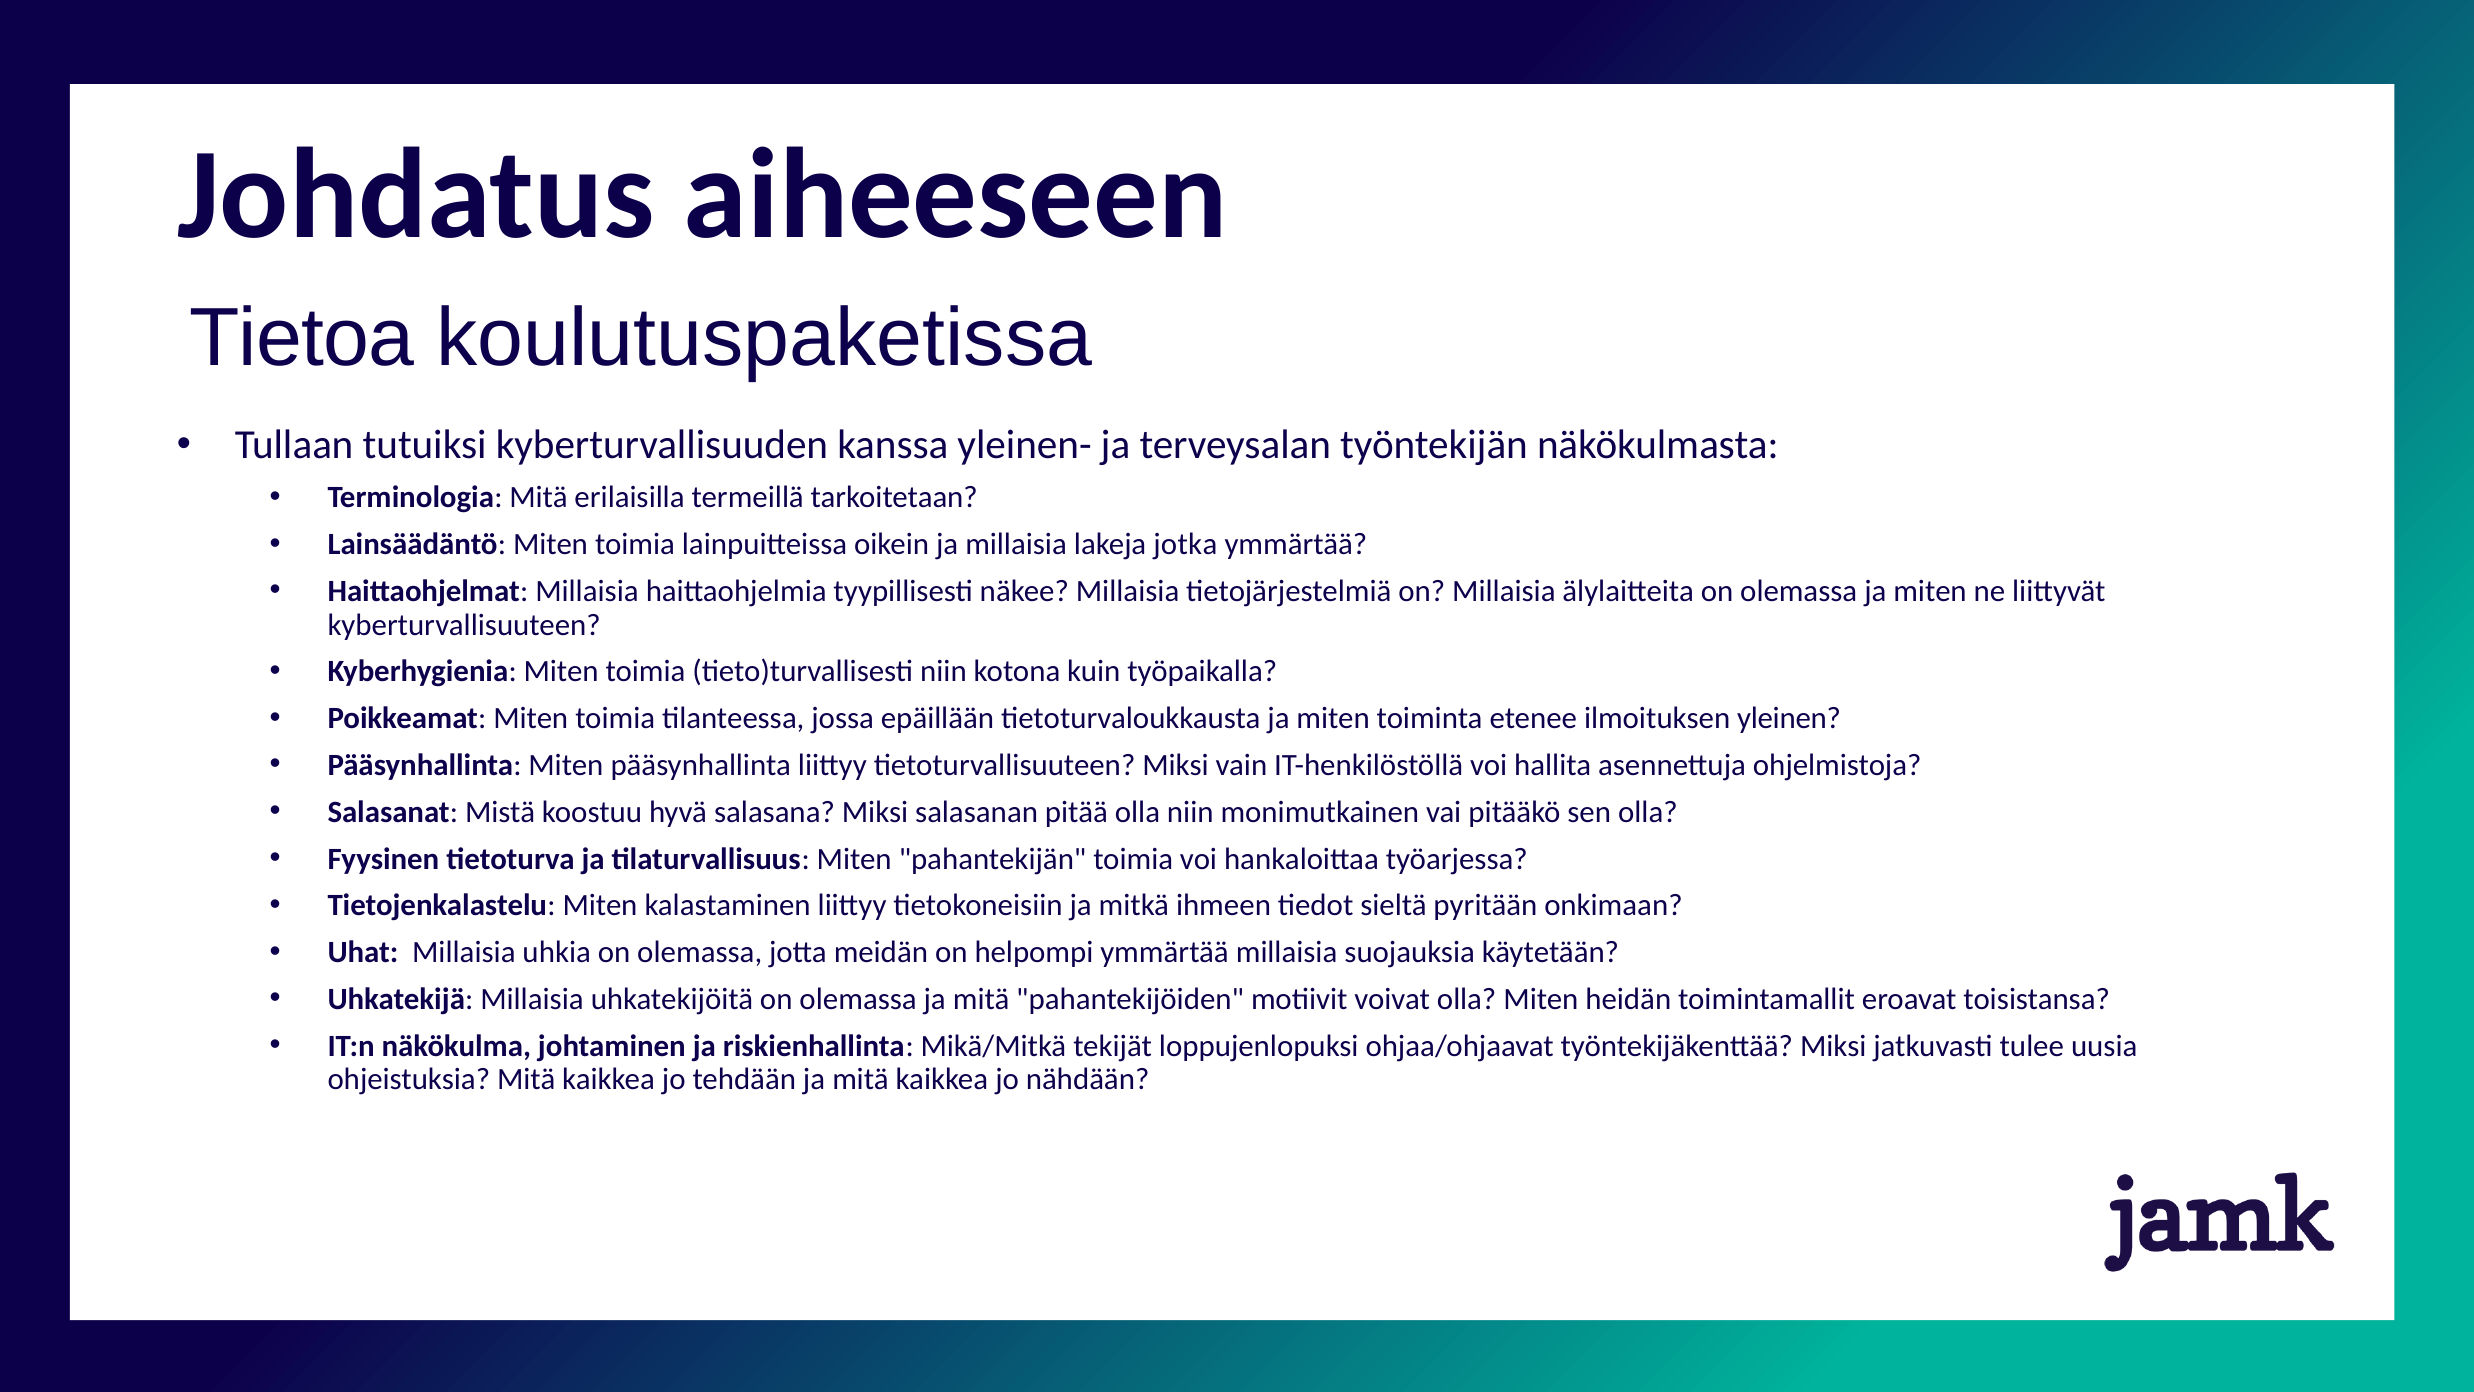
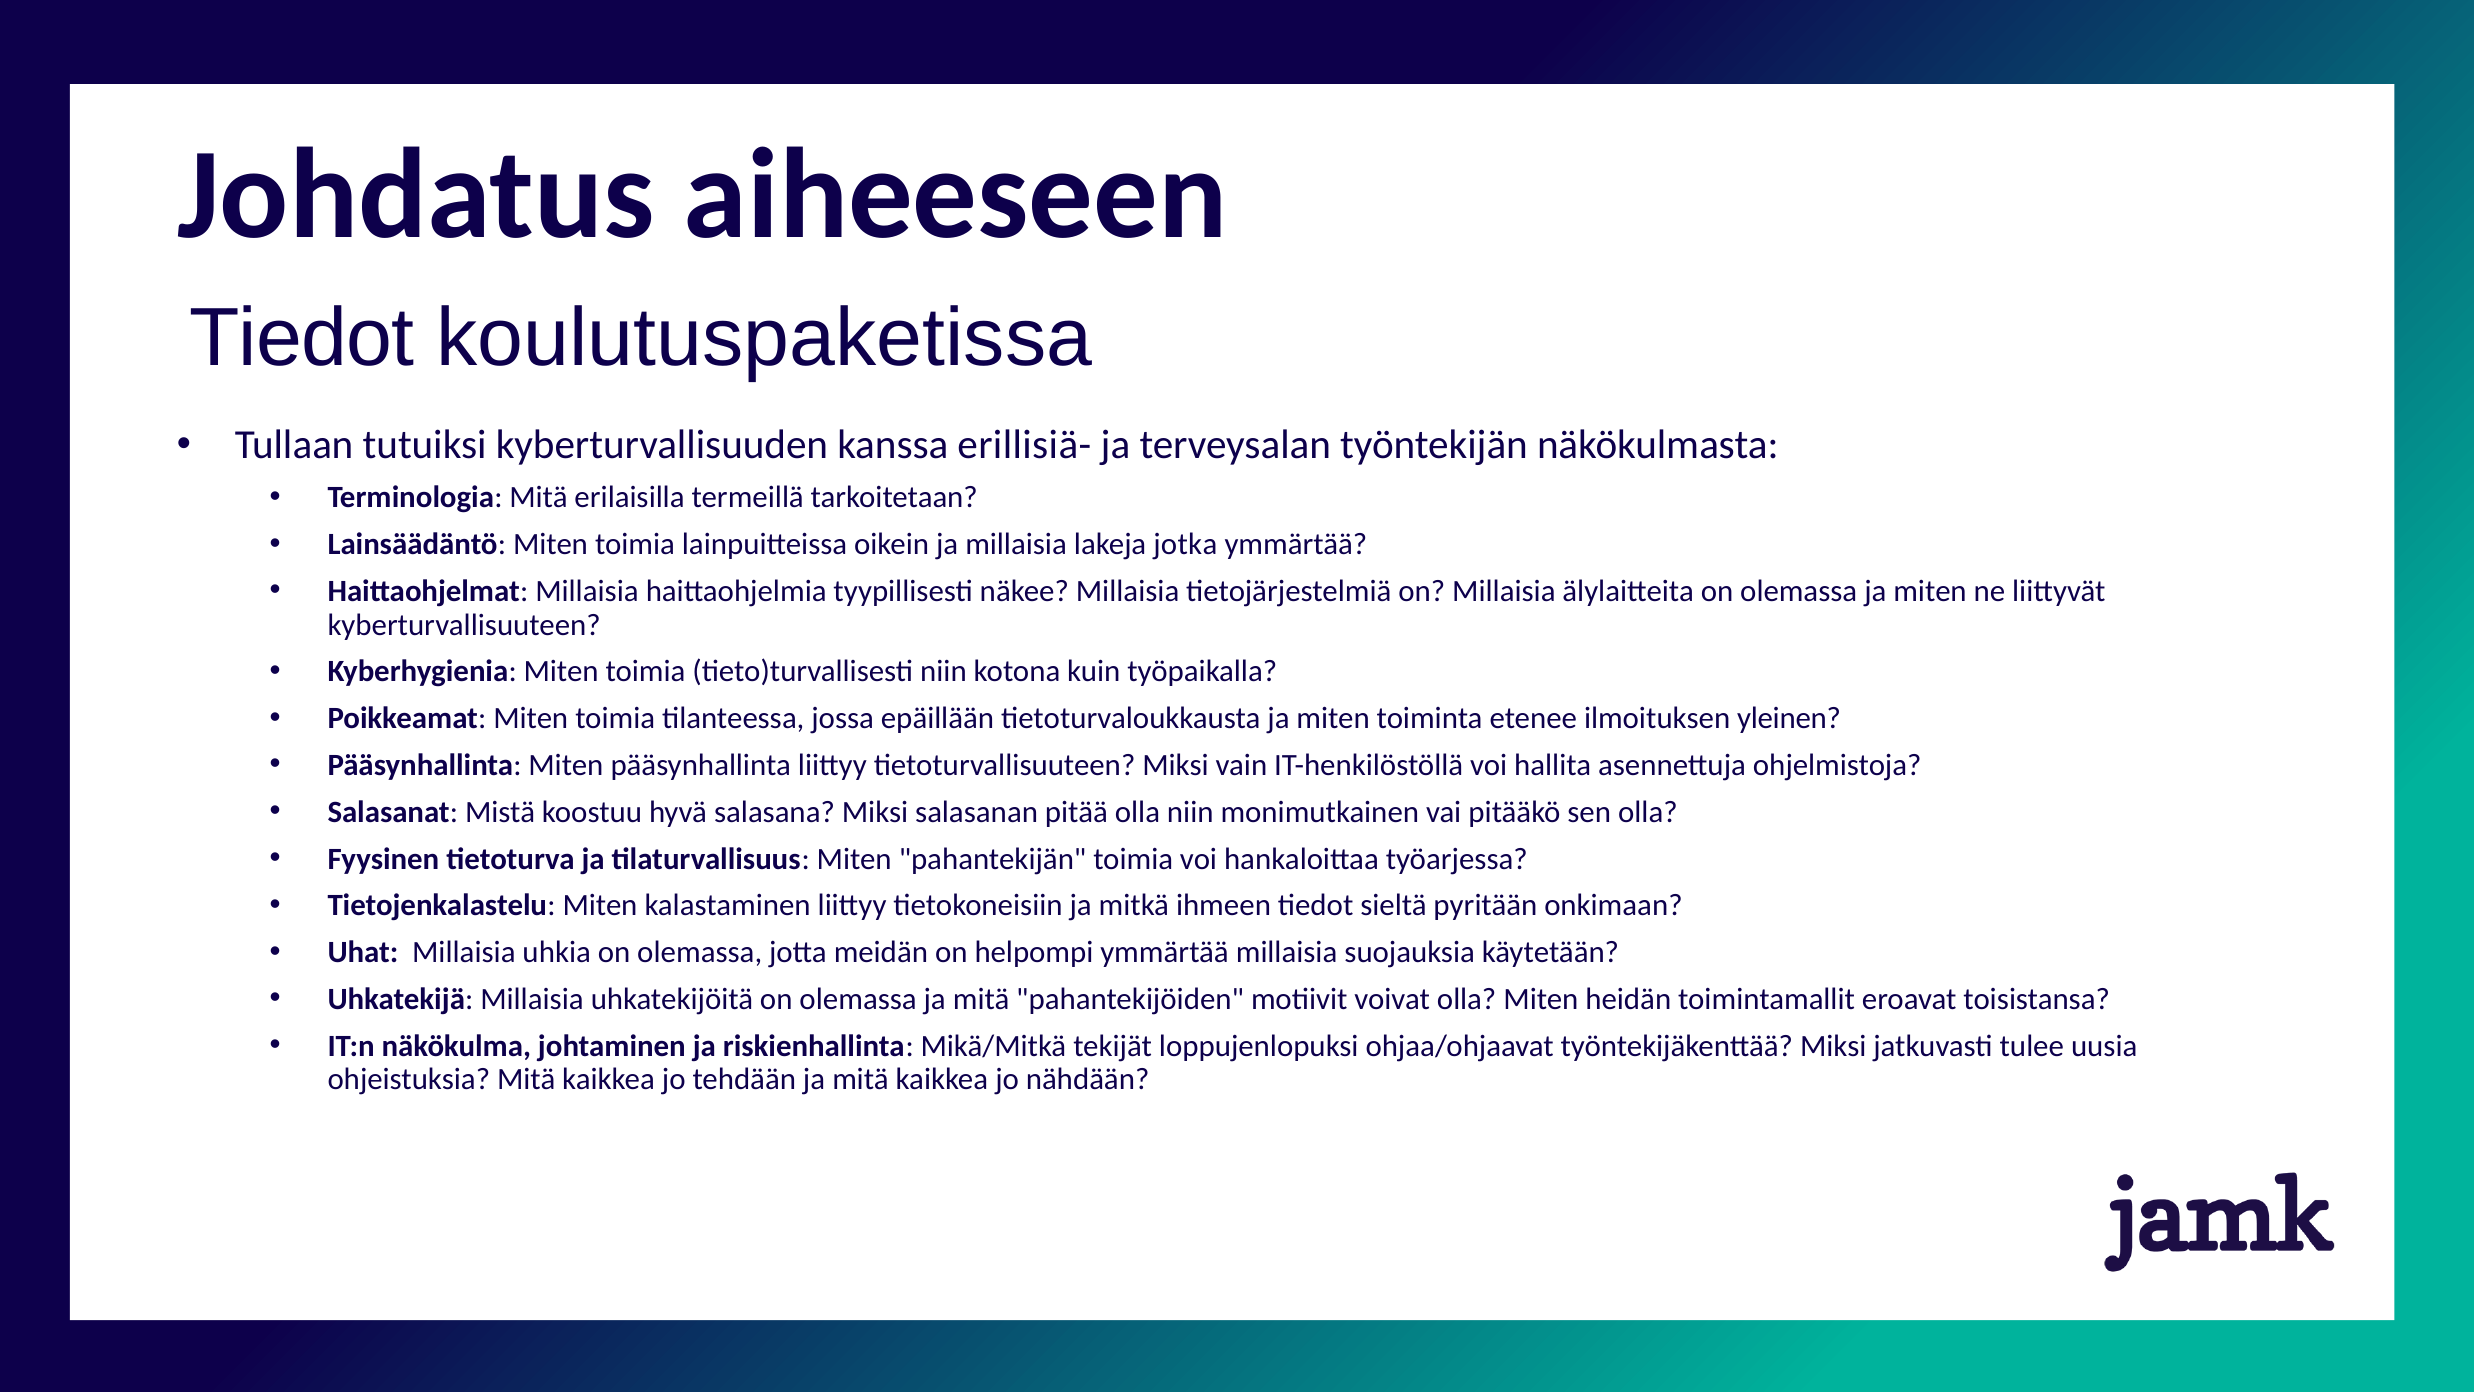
Tietoa: Tietoa -> Tiedot (302, 338)
yleinen-: yleinen- -> erillisiä- (1024, 445)
